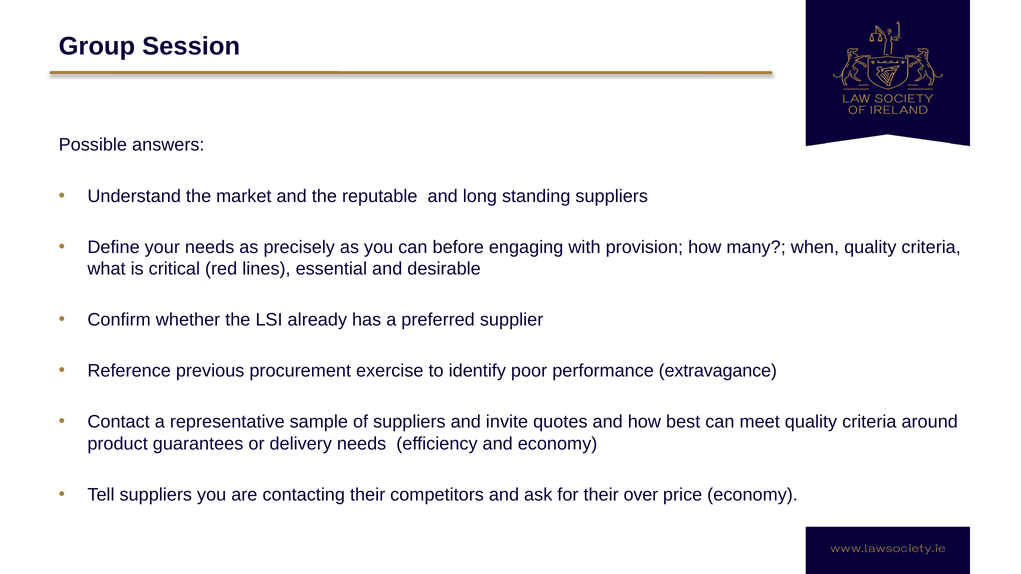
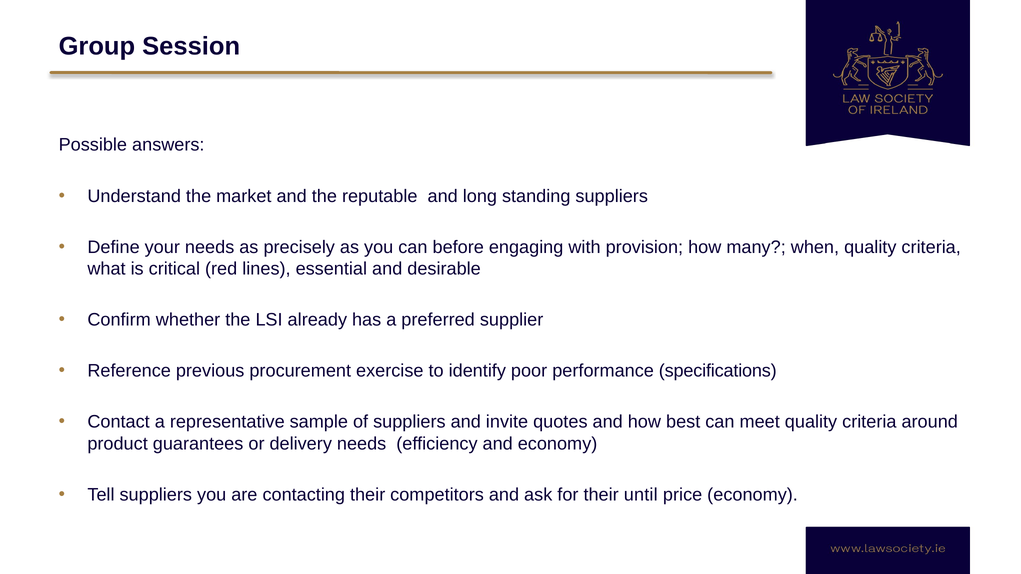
extravagance: extravagance -> specifications (718, 371)
over: over -> until (641, 495)
